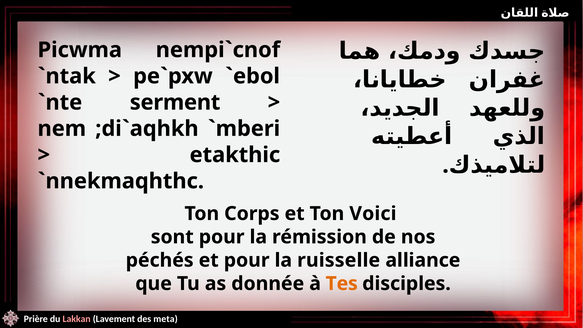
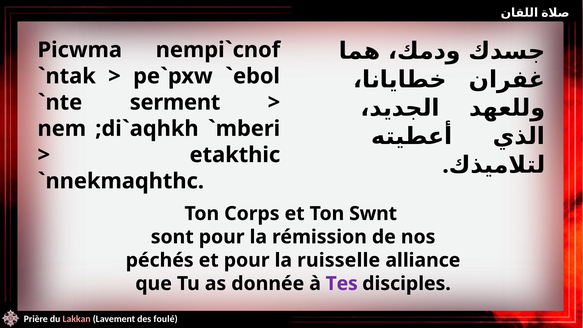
Voici: Voici -> Swnt (373, 214)
Tes colour: orange -> purple (342, 284)
meta: meta -> foulé (166, 319)
